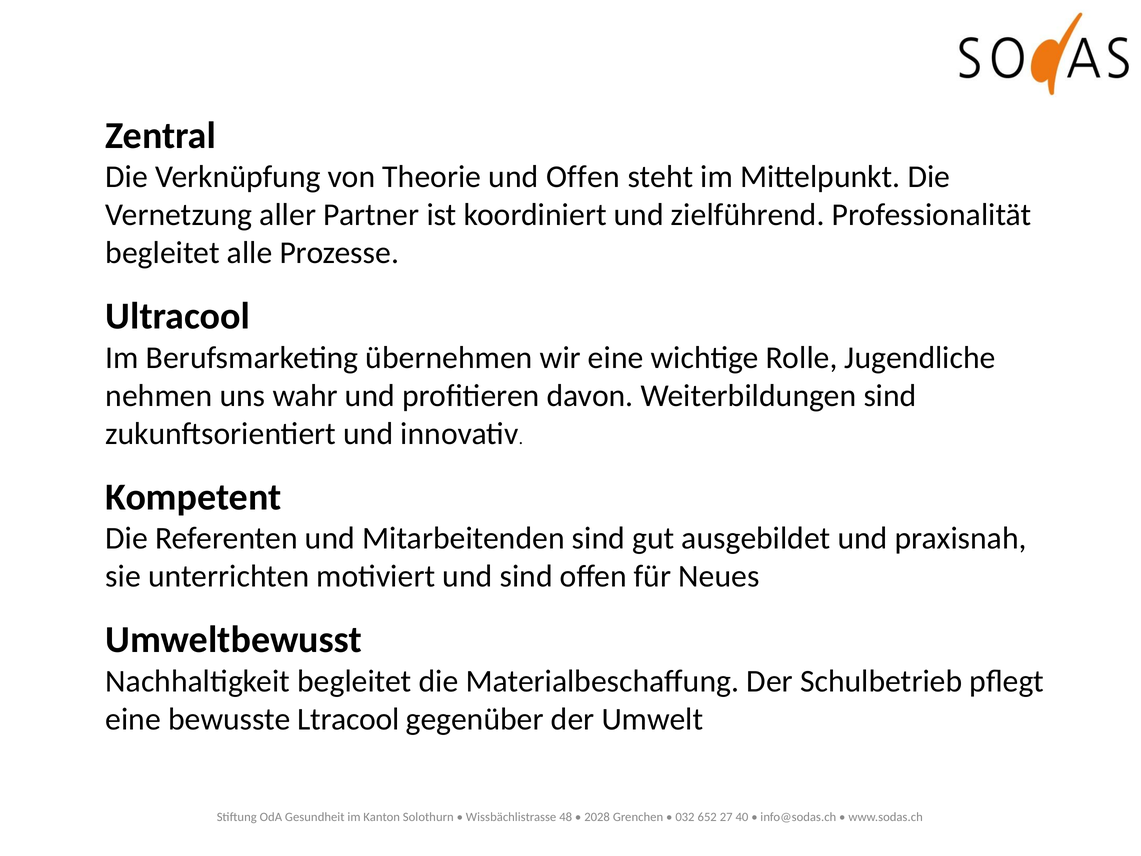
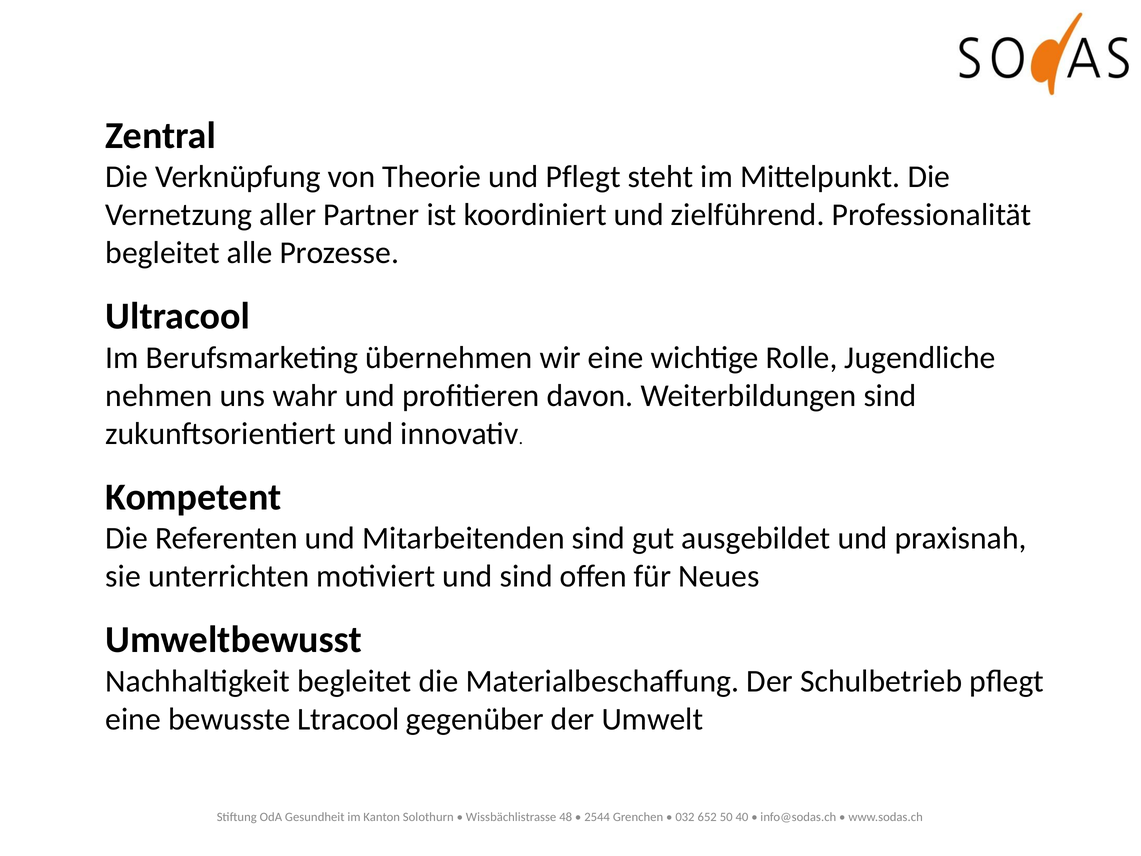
und Offen: Offen -> Pflegt (583, 177)
2028: 2028 -> 2544 (597, 817)
27: 27 -> 50 (726, 817)
